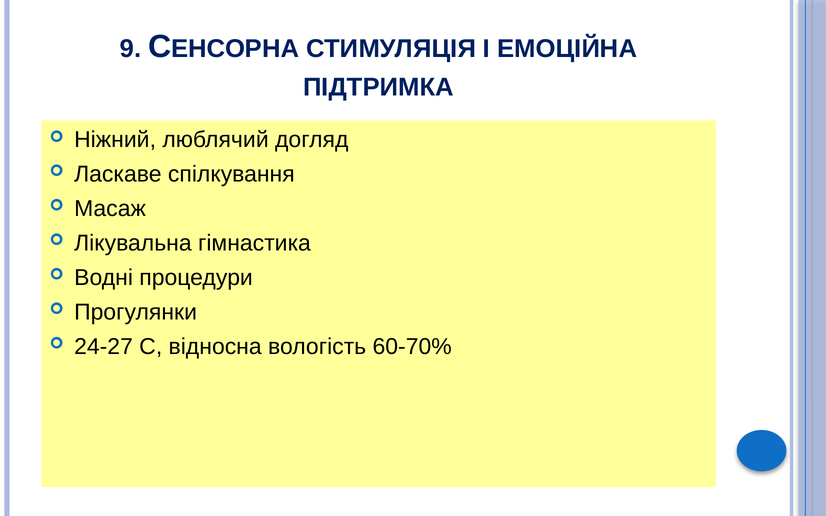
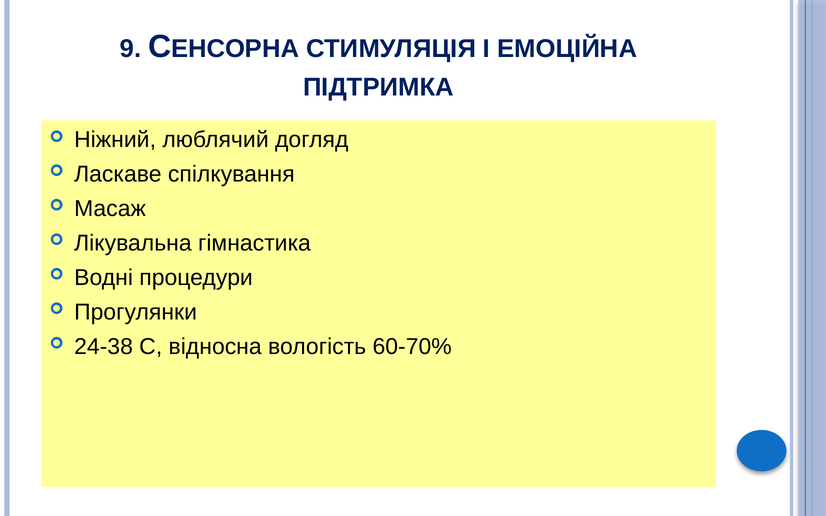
24-27: 24-27 -> 24-38 (104, 347)
